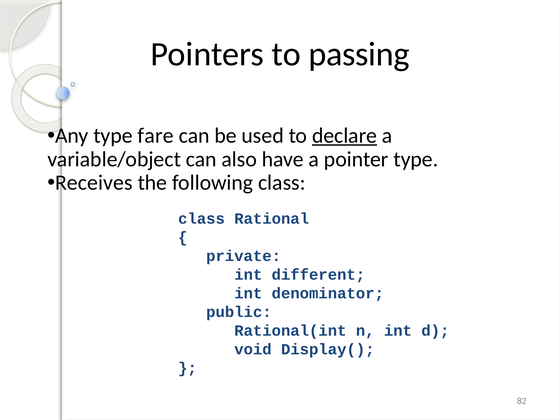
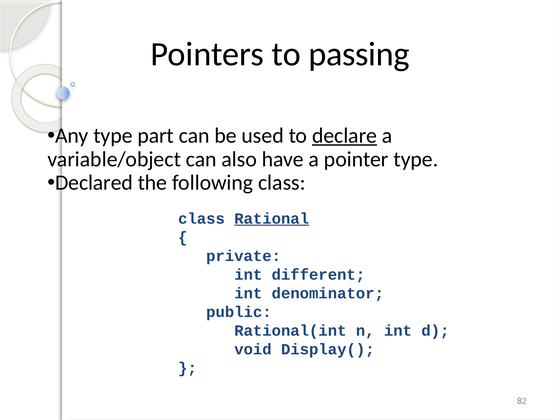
fare: fare -> part (156, 136)
Receives: Receives -> Declared (94, 183)
Rational underline: none -> present (272, 219)
